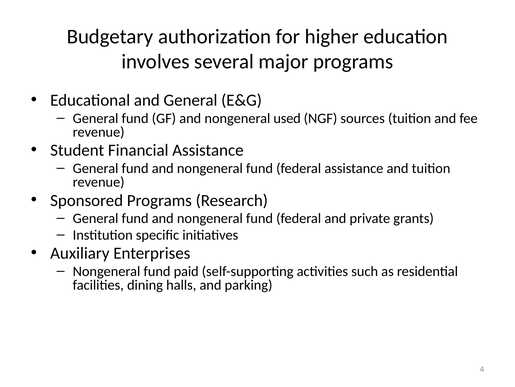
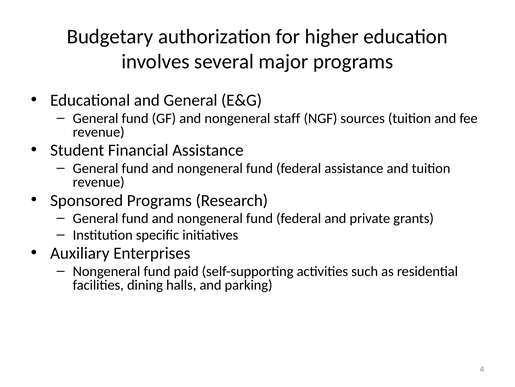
used: used -> staff (287, 118)
